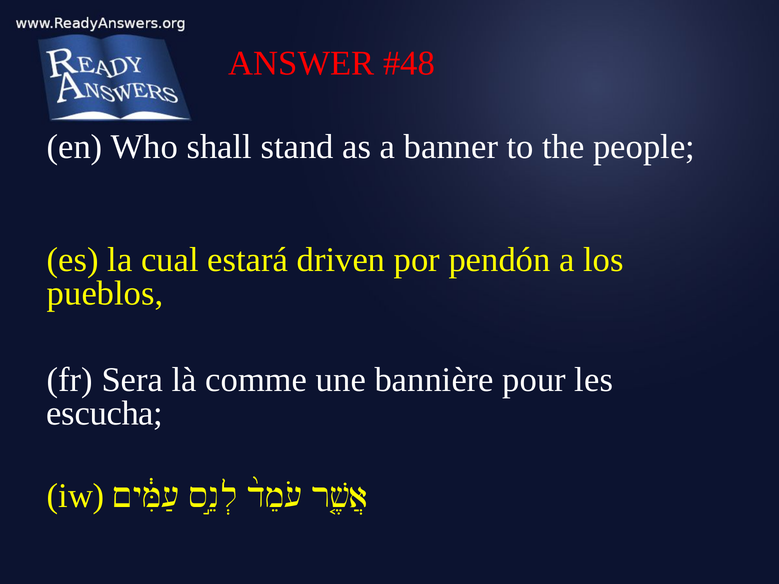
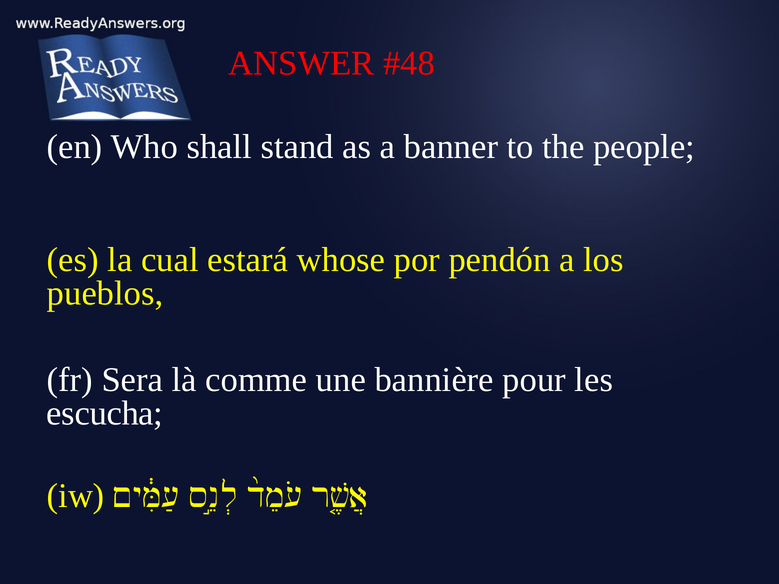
driven: driven -> whose (341, 260)
